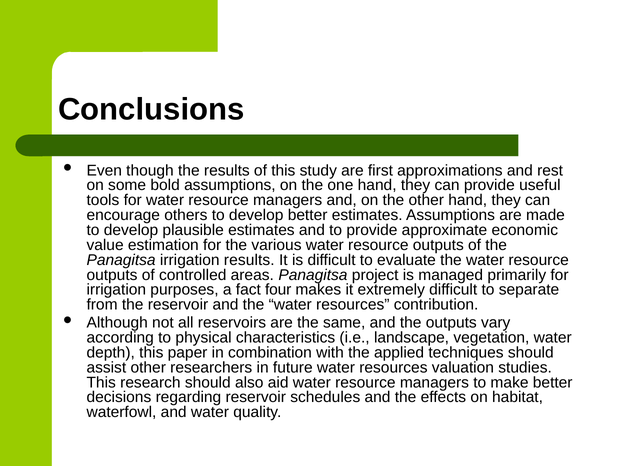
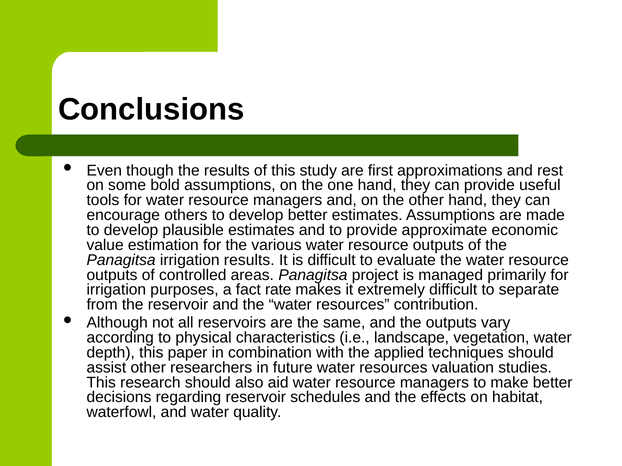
four: four -> rate (278, 290)
